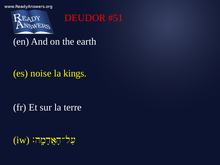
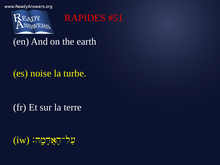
DEUDOR: DEUDOR -> RAPIDES (85, 18)
kings: kings -> turbe (75, 73)
